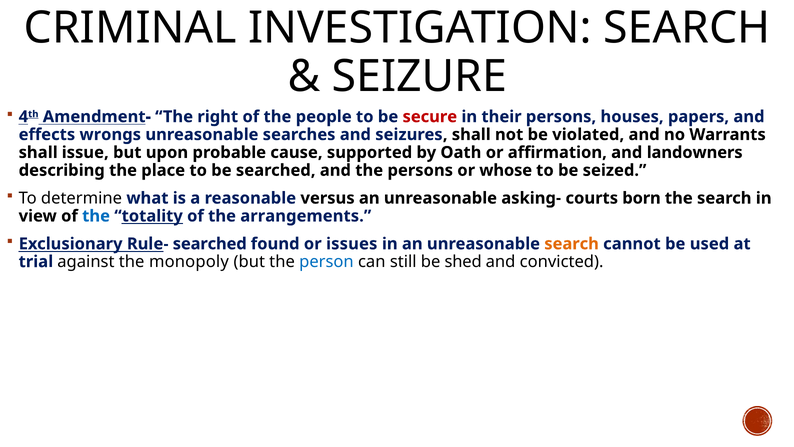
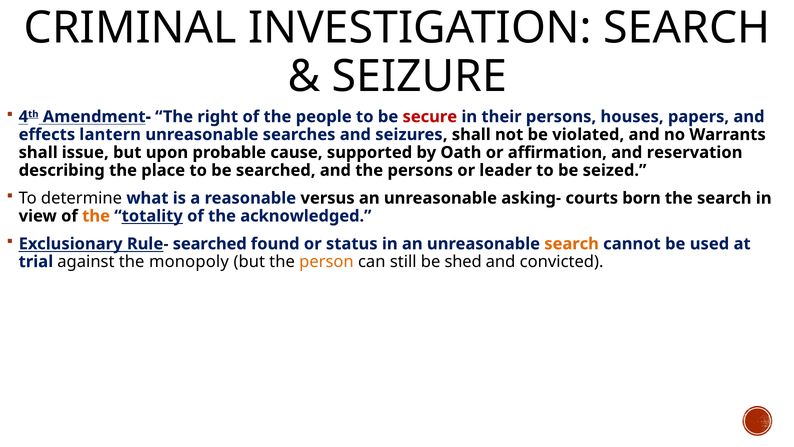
wrongs: wrongs -> lantern (110, 134)
landowners: landowners -> reservation (695, 152)
whose: whose -> leader (506, 170)
the colour: blue -> orange (96, 216)
arrangements: arrangements -> acknowledged (306, 216)
issues: issues -> status (352, 244)
person colour: blue -> orange (326, 262)
